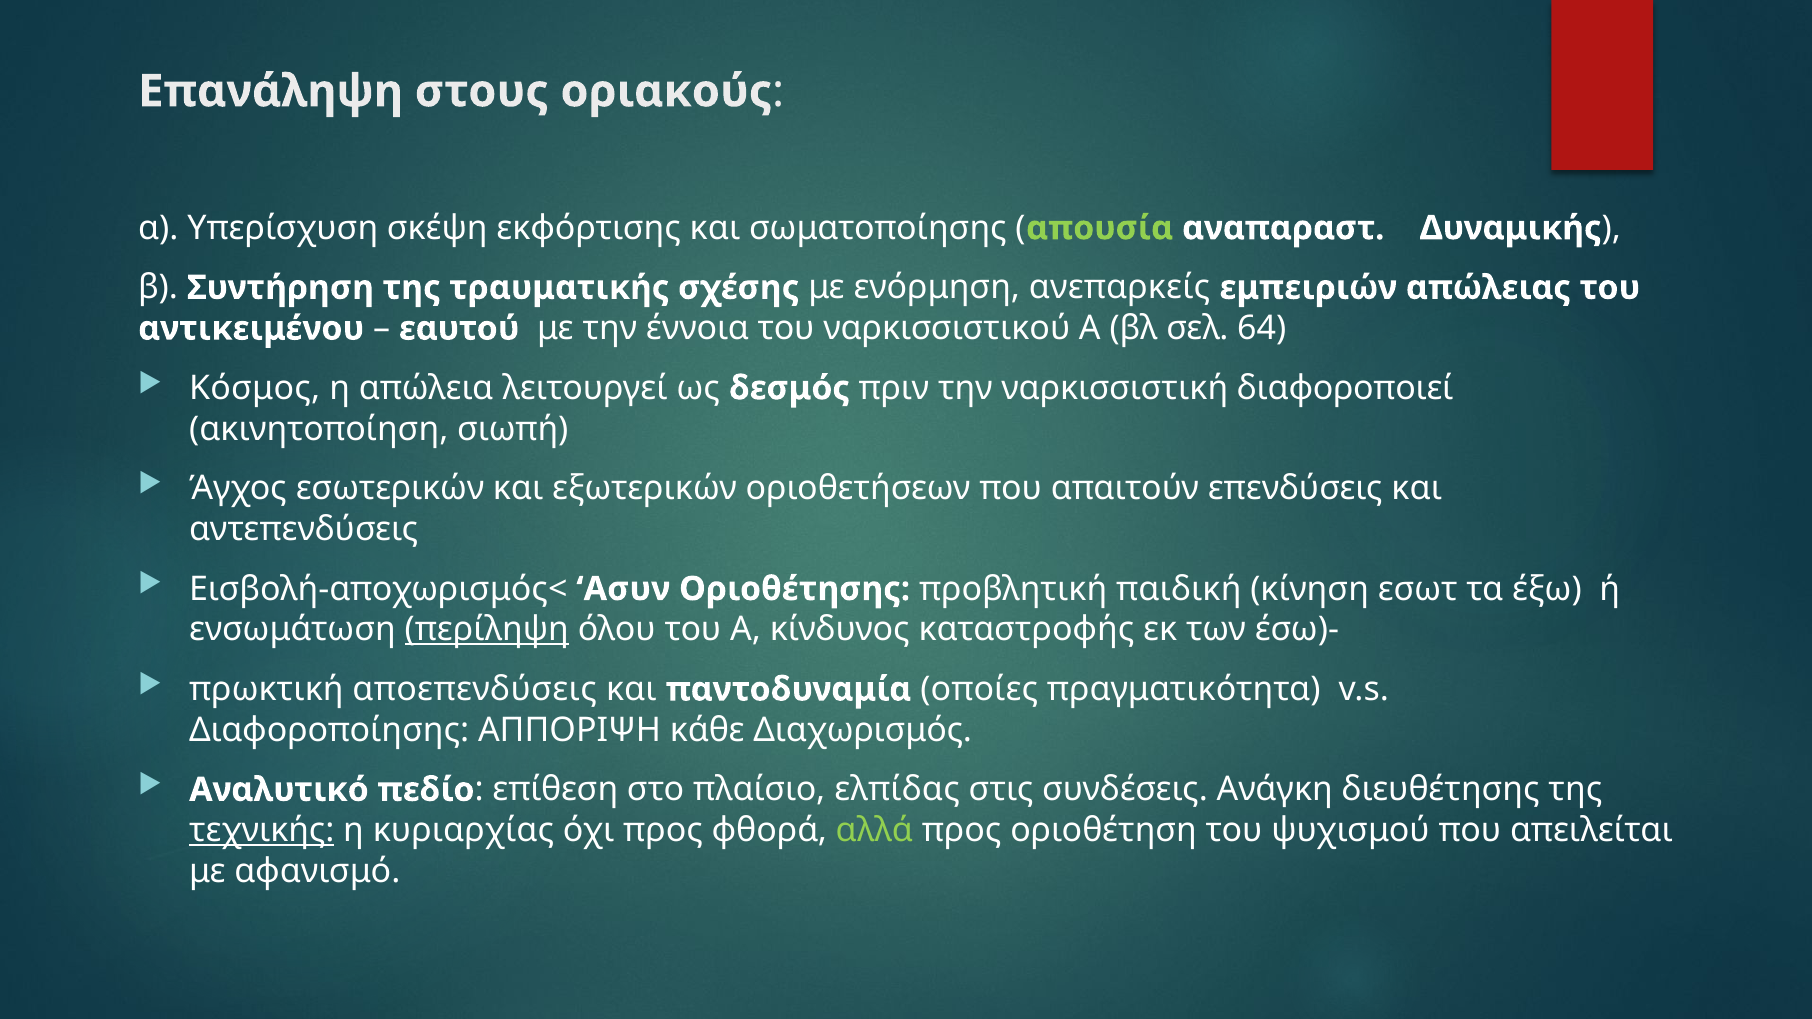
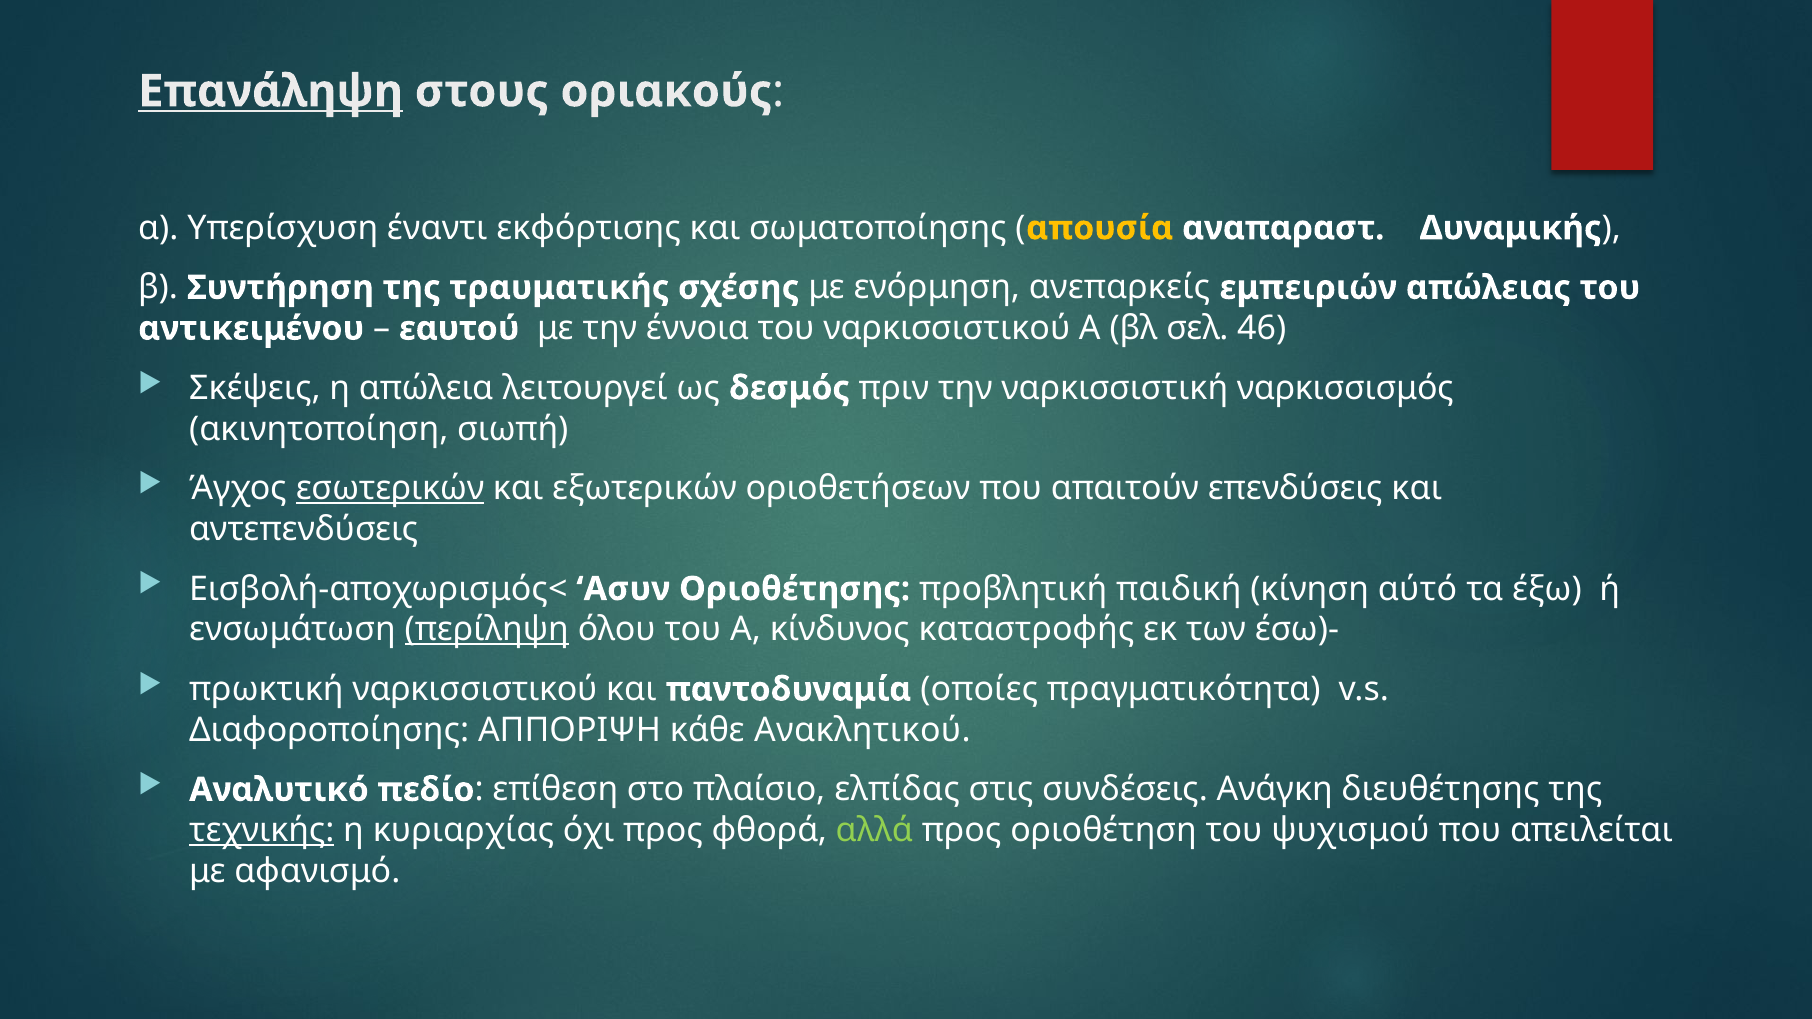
Επανάληψη underline: none -> present (271, 91)
σκέψη: σκέψη -> έναντι (437, 228)
απουσία colour: light green -> yellow (1100, 228)
64: 64 -> 46 (1262, 329)
Κόσμος: Κόσμος -> Σκέψεις (255, 388)
διαφοροποιεί: διαφοροποιεί -> ναρκισσισμός (1345, 388)
εσωτερικών underline: none -> present (390, 489)
εσωτ: εσωτ -> αύτό (1418, 589)
πρωκτική αποεπενδύσεις: αποεπενδύσεις -> ναρκισσιστικού (475, 690)
Διαχωρισμός: Διαχωρισμός -> Ανακλητικού (862, 730)
